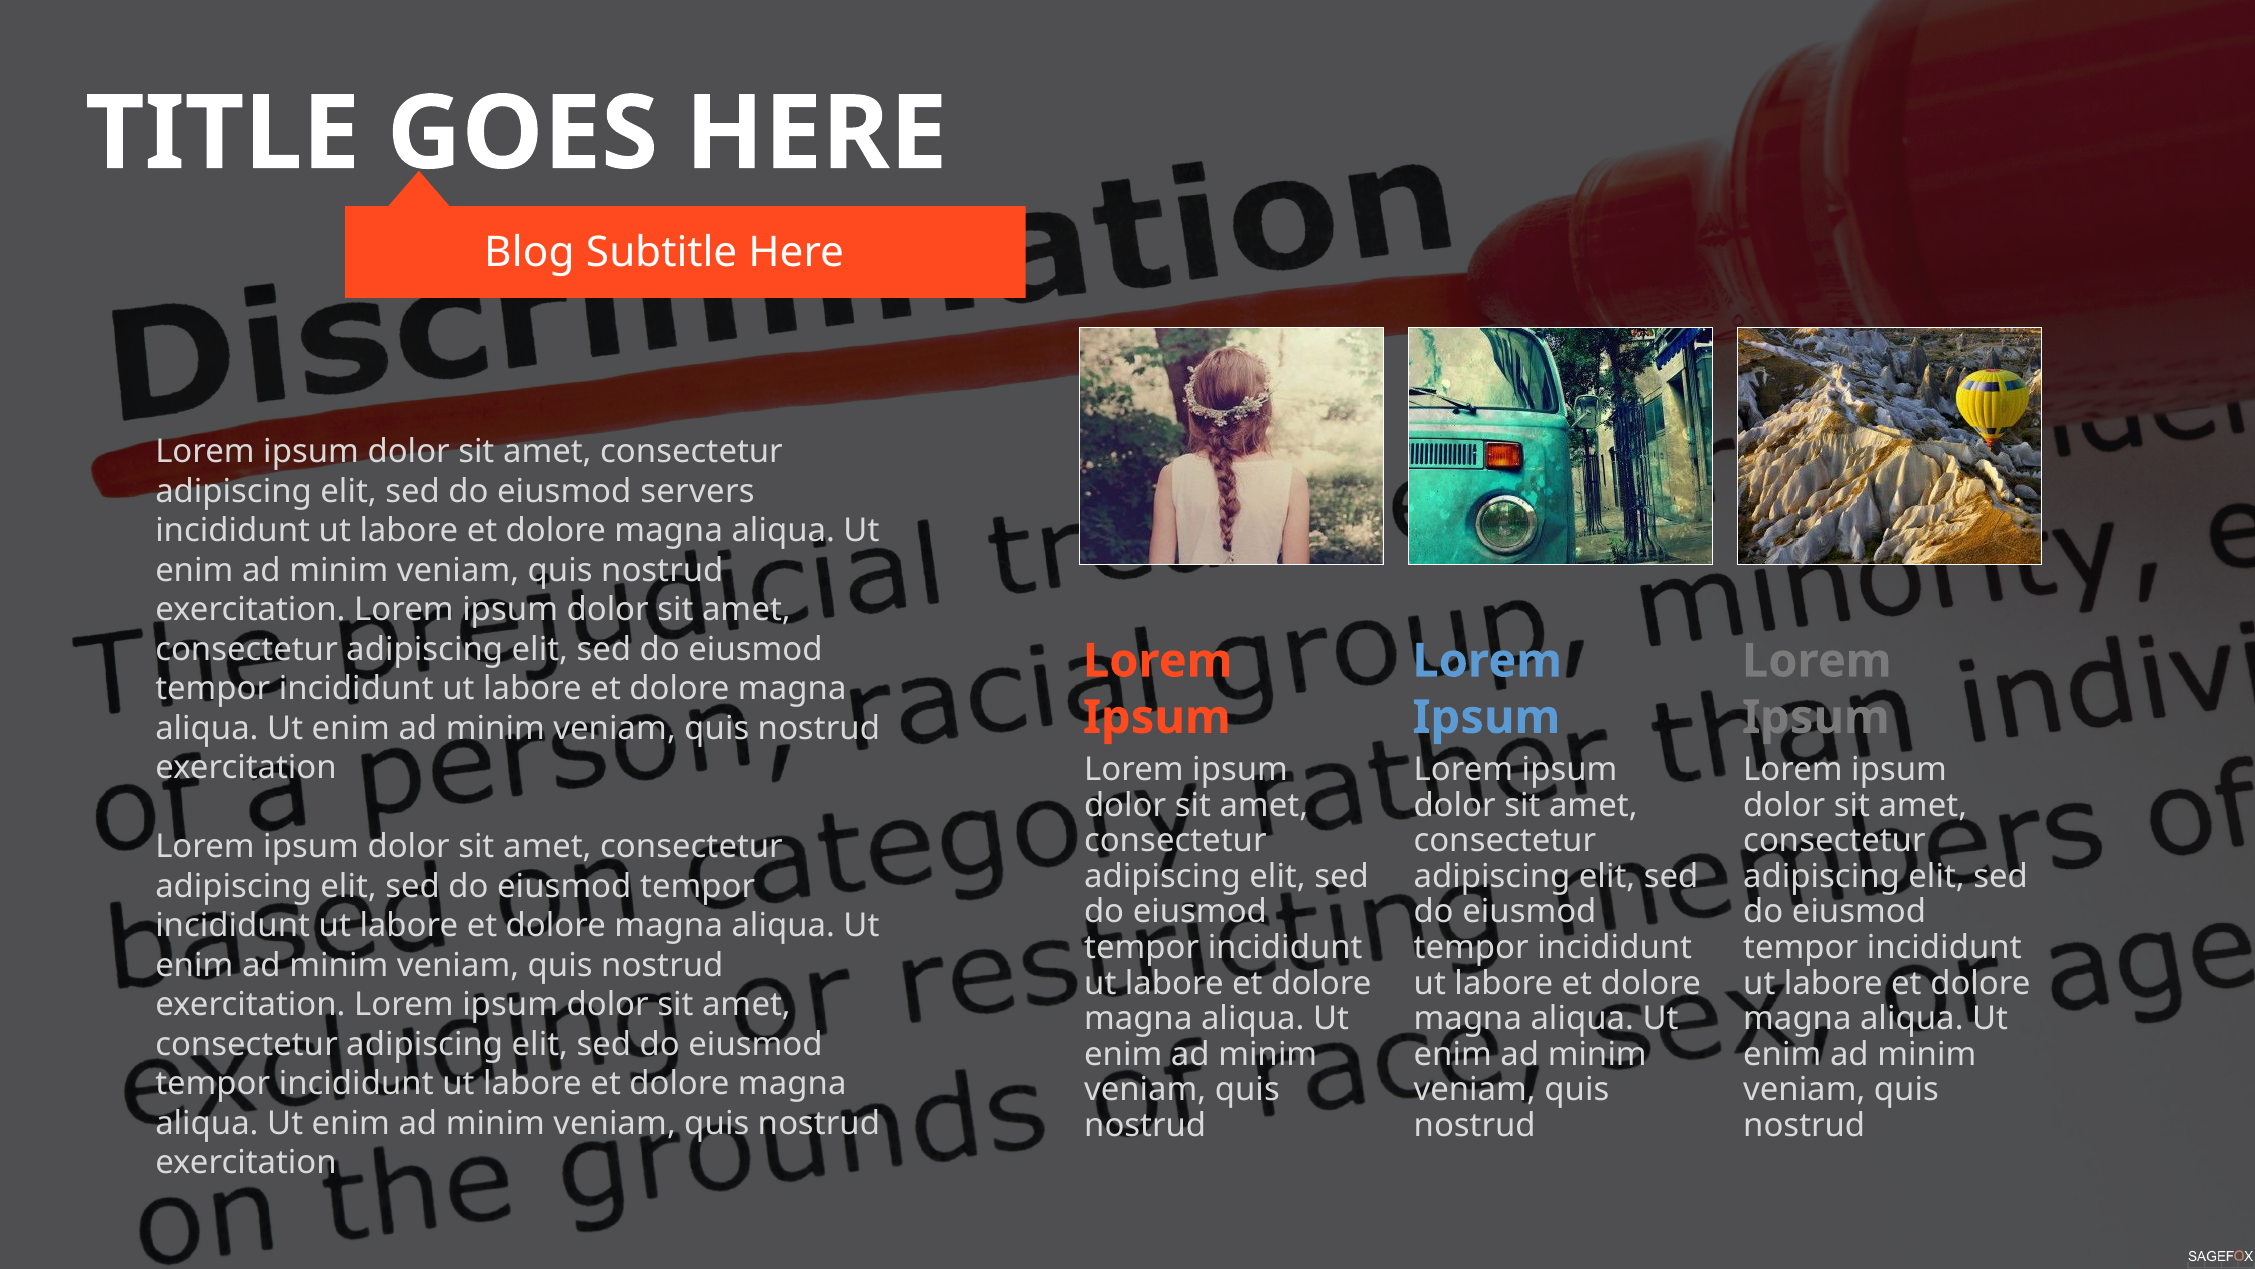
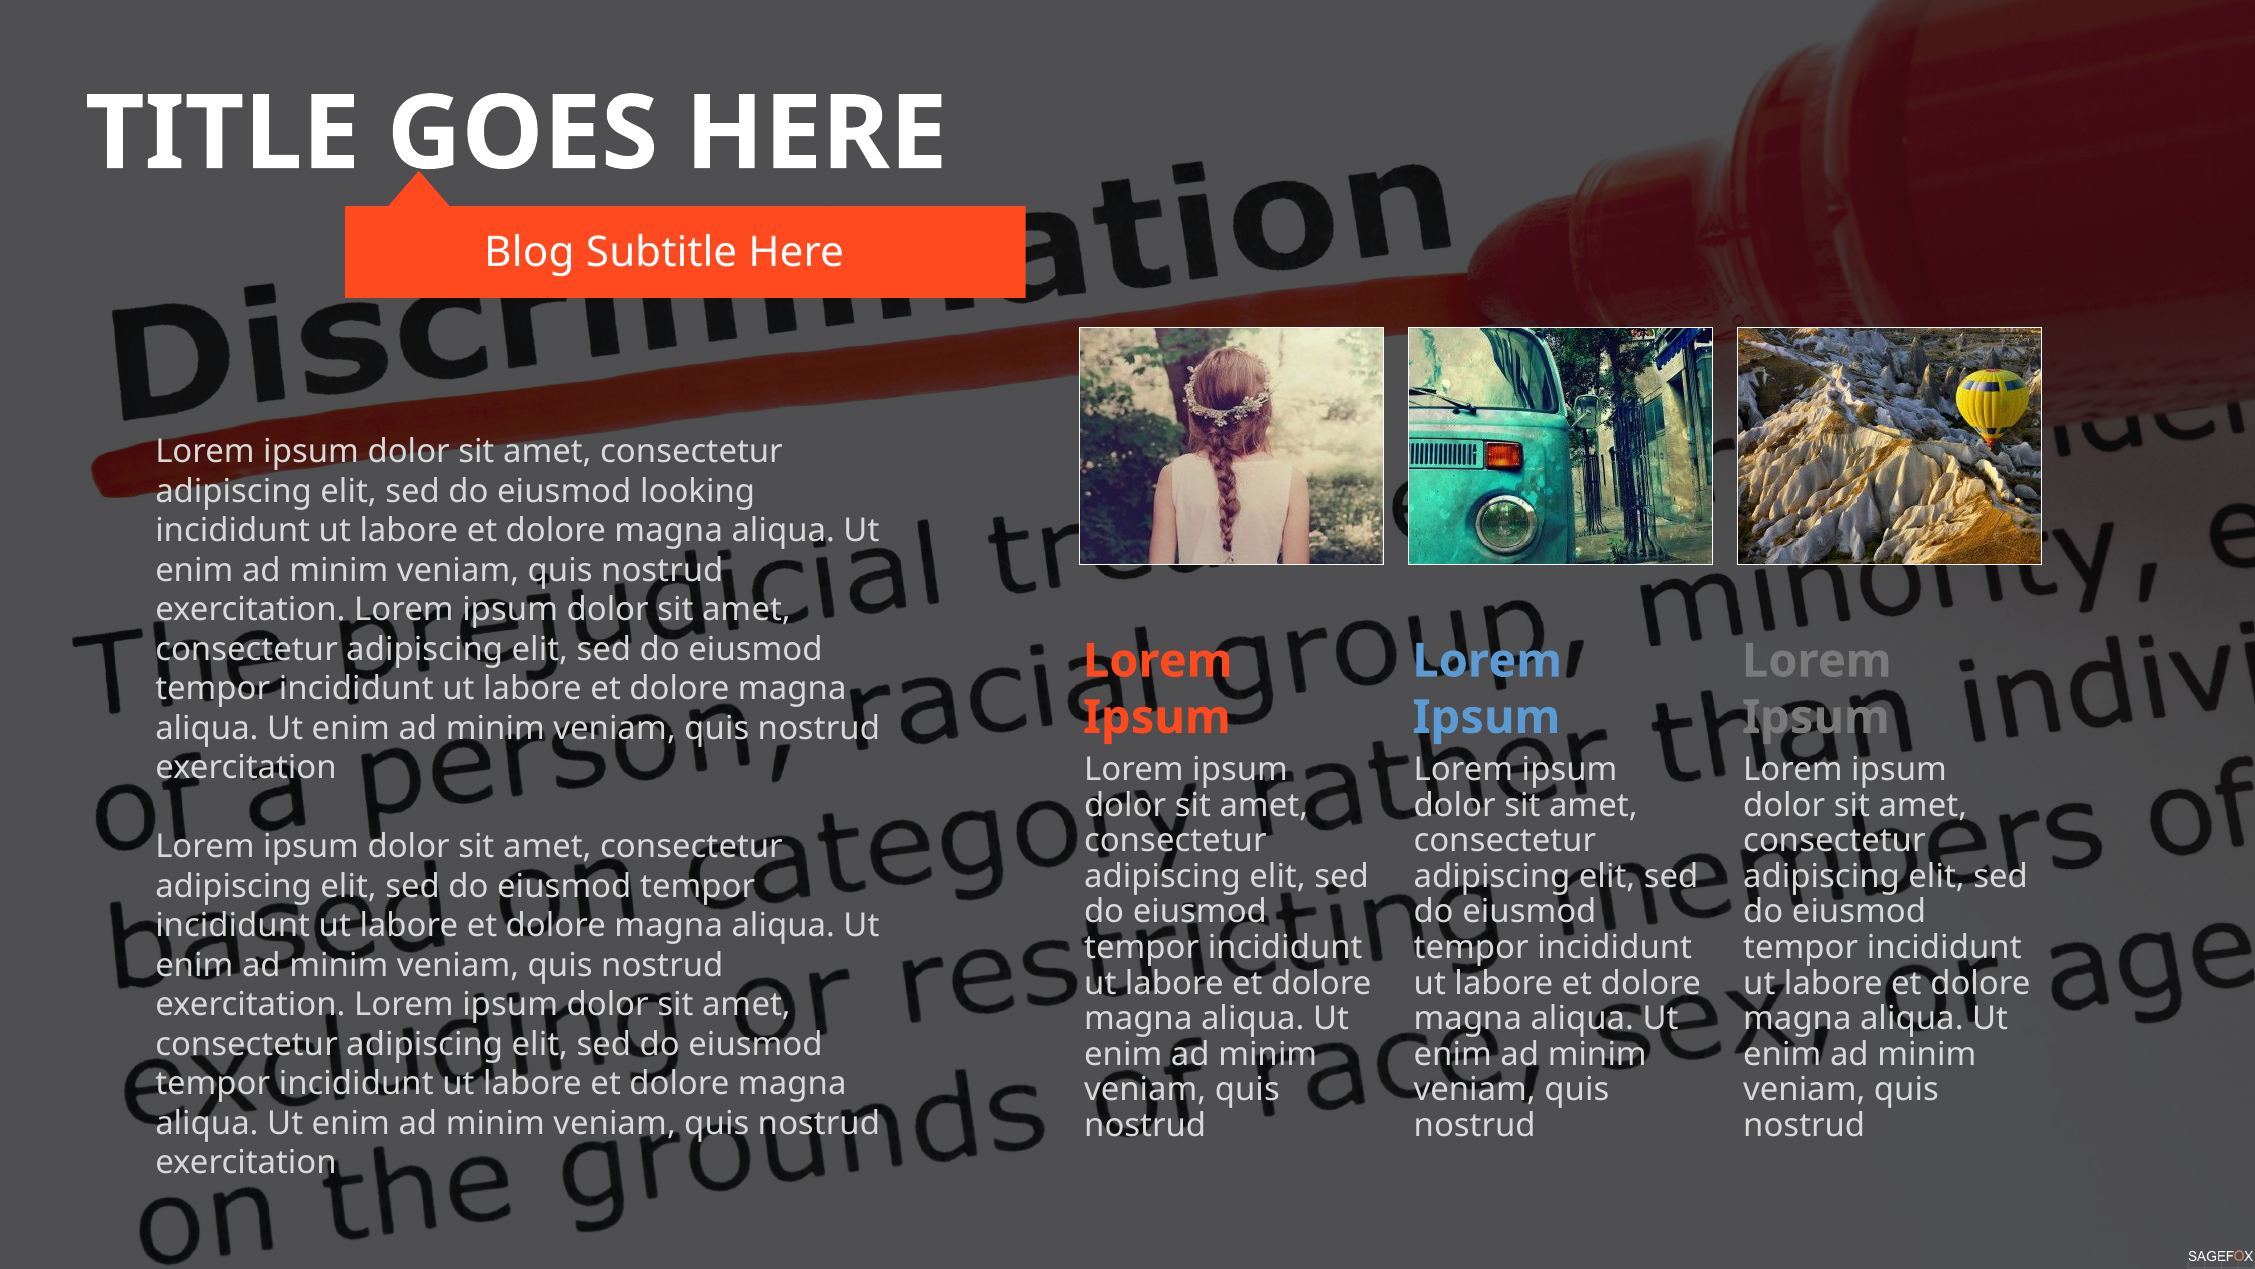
servers: servers -> looking (698, 491)
